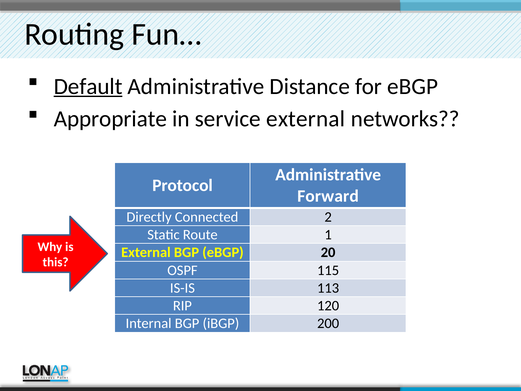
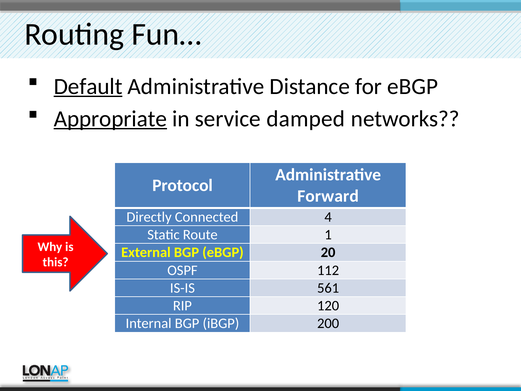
Appropriate underline: none -> present (110, 119)
service external: external -> damped (306, 119)
2: 2 -> 4 (328, 217)
115: 115 -> 112 (328, 270)
113: 113 -> 561 (328, 288)
